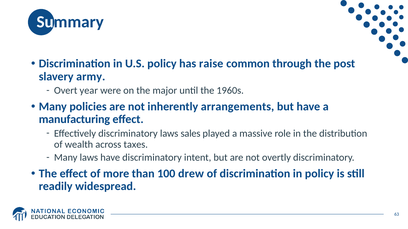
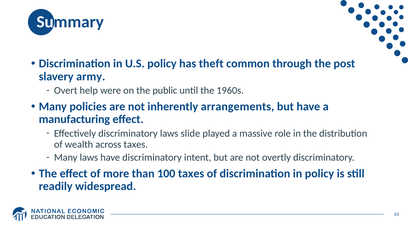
raise: raise -> theft (211, 64)
year: year -> help (89, 91)
major: major -> public (165, 91)
sales: sales -> slide (190, 134)
100 drew: drew -> taxes (191, 174)
